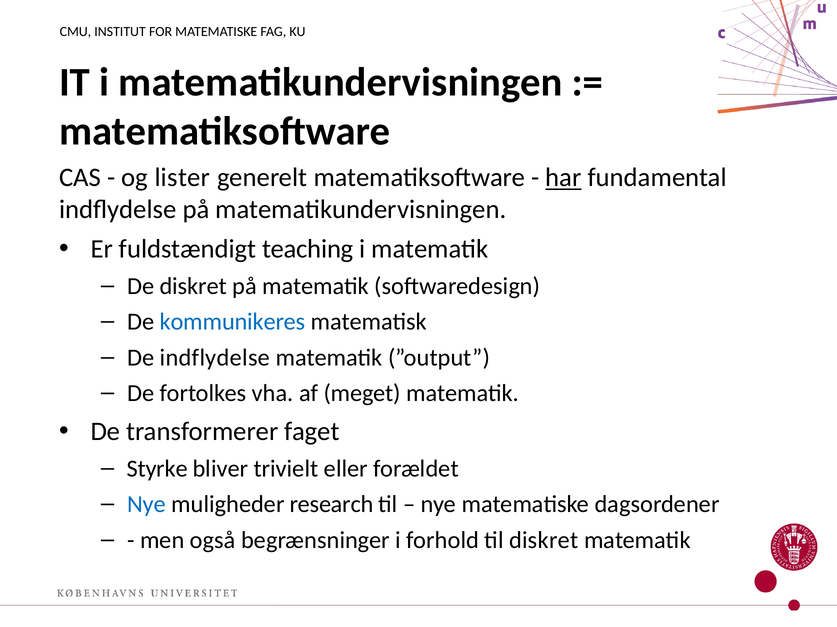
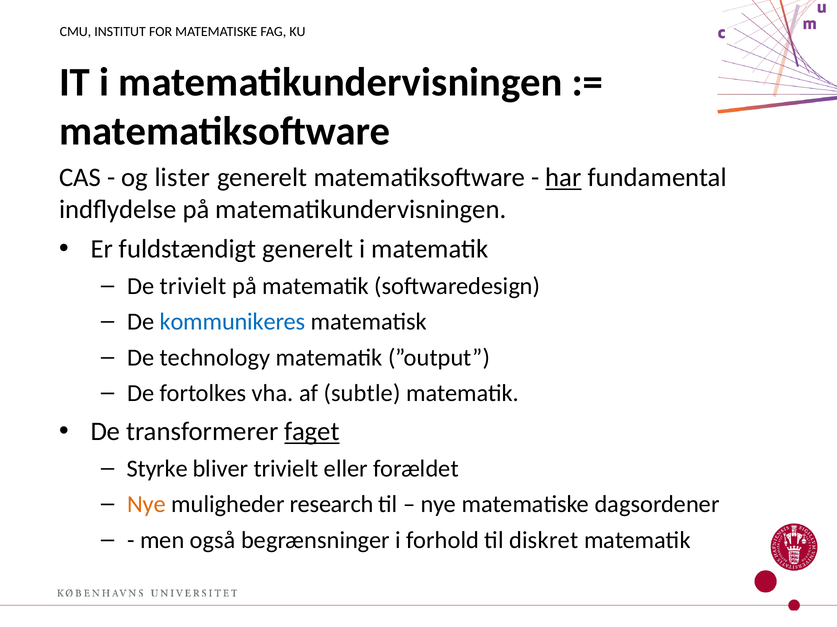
fuldstændigt teaching: teaching -> generelt (308, 249)
De diskret: diskret -> trivielt (193, 286)
De indflydelse: indflydelse -> technology (215, 358)
meget: meget -> subtle (362, 394)
faget underline: none -> present (312, 432)
Nye colour: blue -> orange (146, 505)
